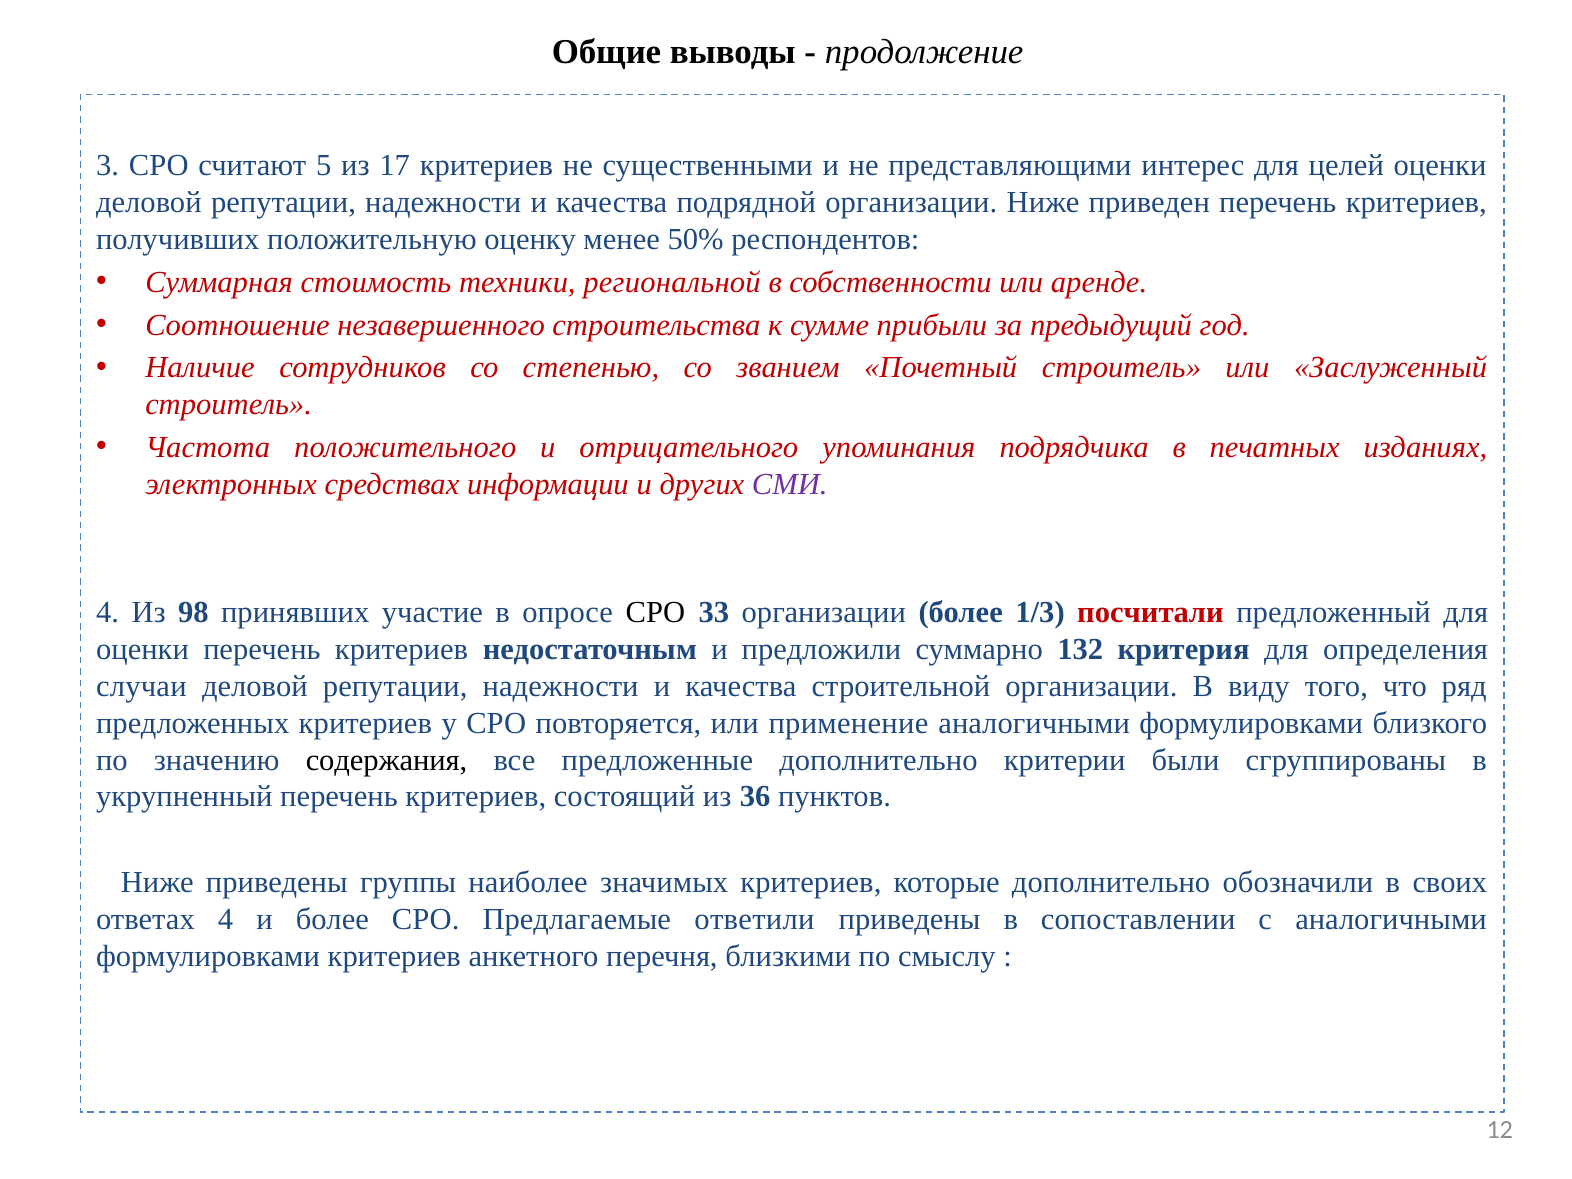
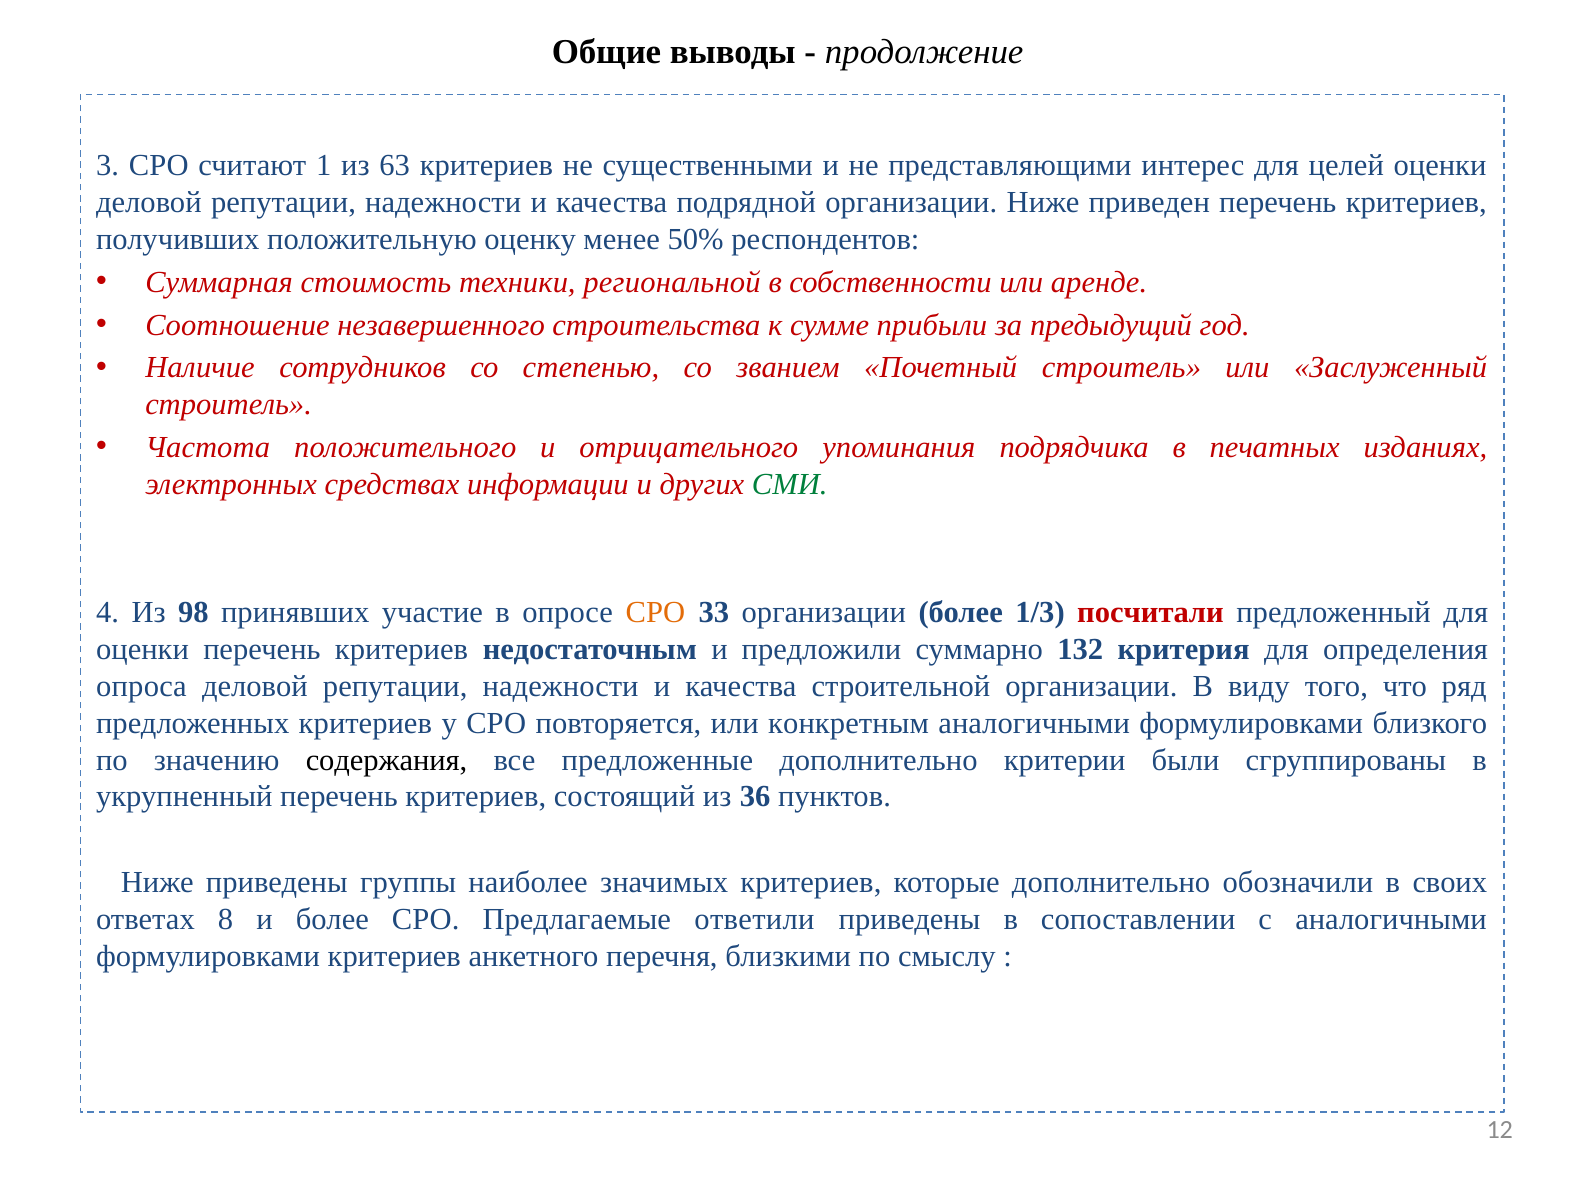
5: 5 -> 1 (324, 166)
17: 17 -> 63 (395, 166)
СМИ colour: purple -> green (790, 484)
СРО colour: black -> orange (655, 613)
случаи: случаи -> опроса (141, 686)
применение: применение -> конкретным (849, 723)
ответах 4: 4 -> 8 (226, 919)
